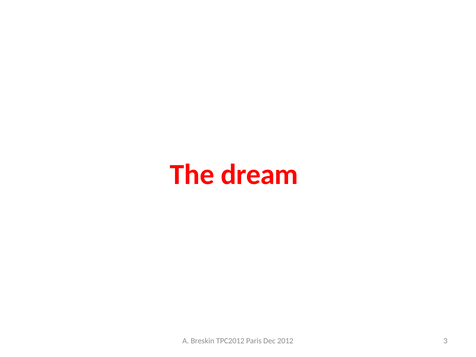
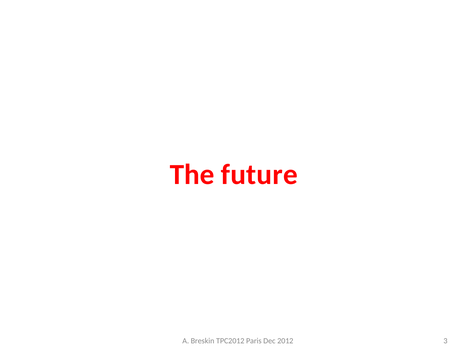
dream: dream -> future (259, 175)
